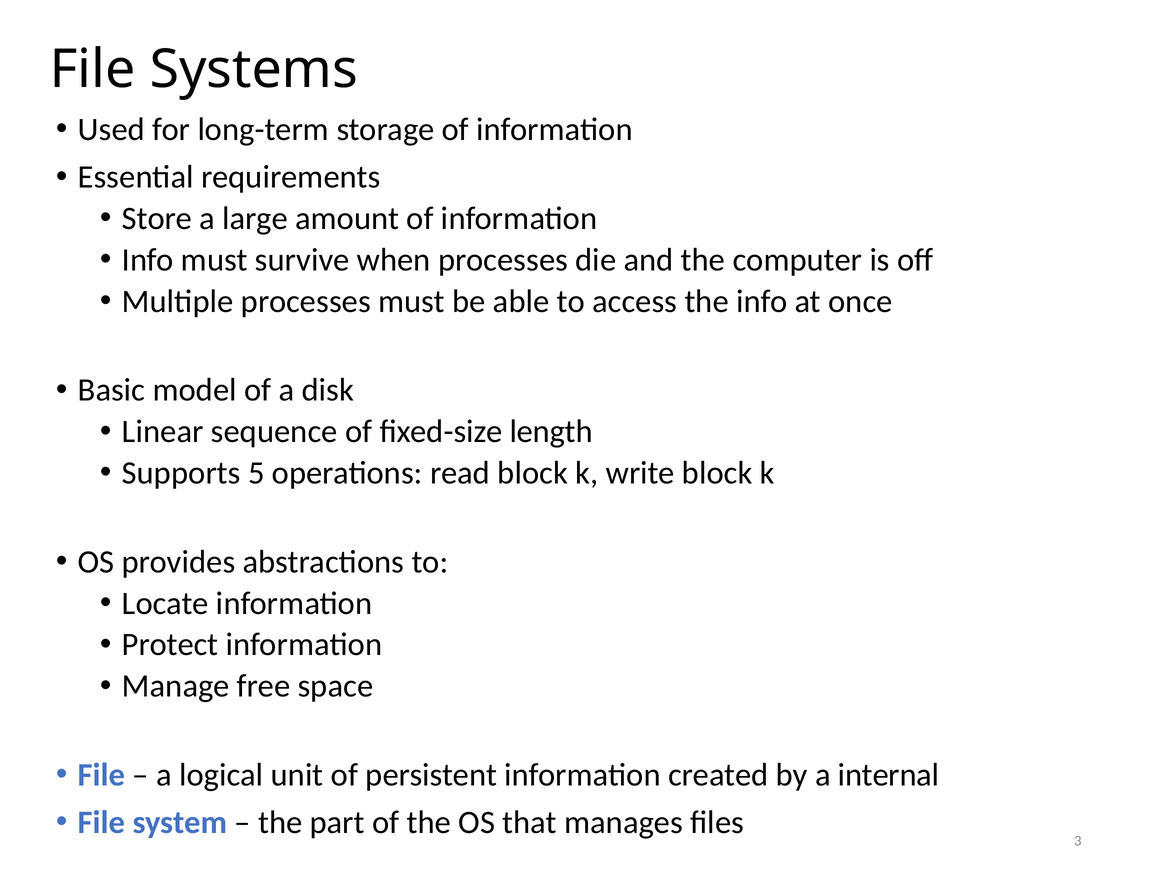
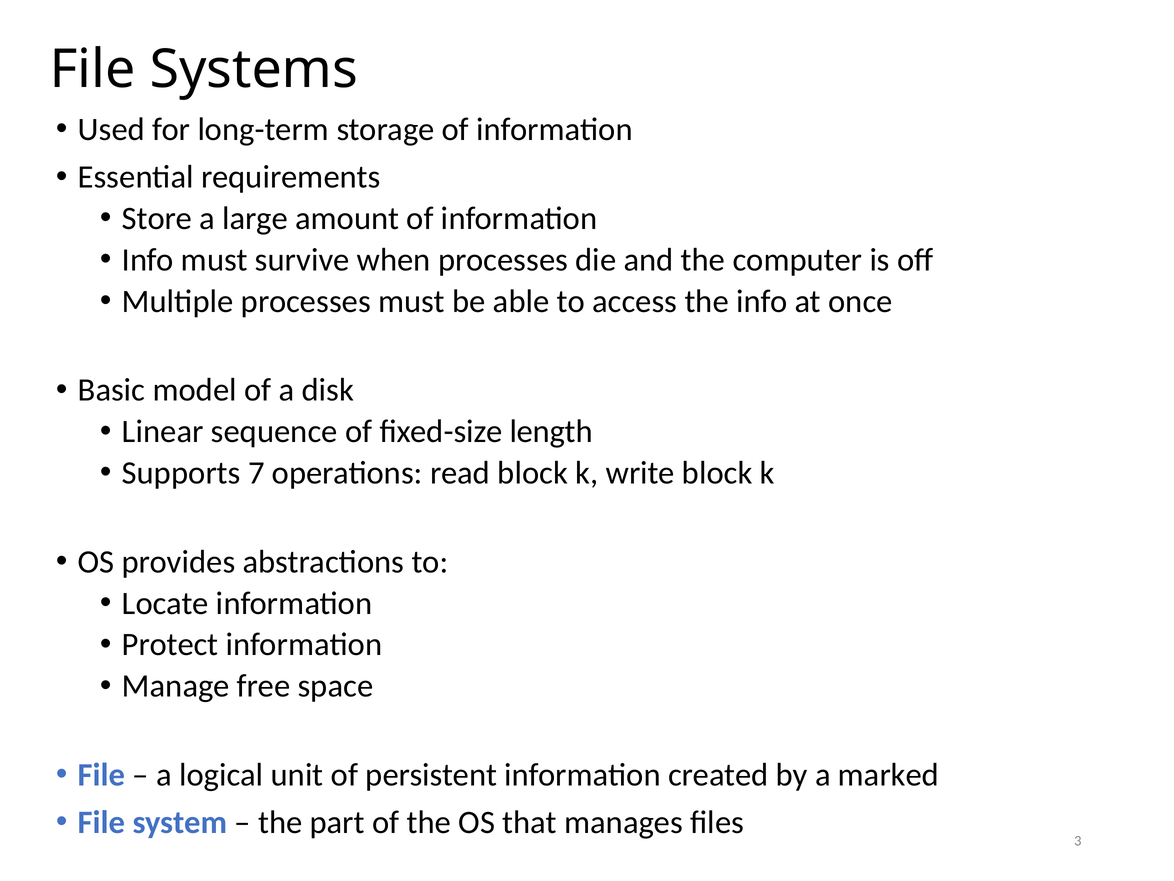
5: 5 -> 7 (256, 473)
internal: internal -> marked (888, 775)
